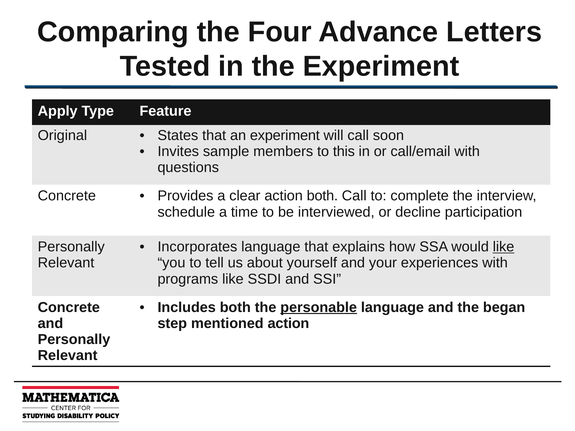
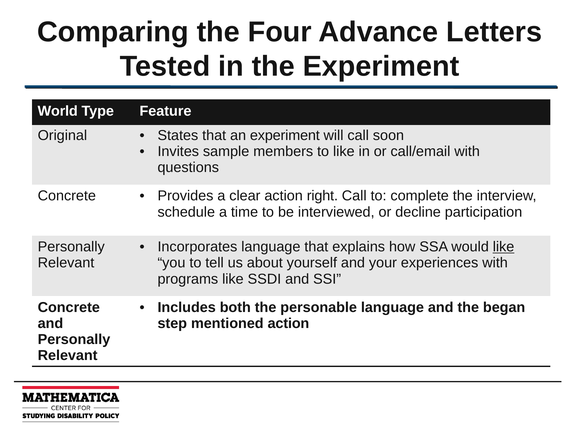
Apply: Apply -> World (58, 111)
to this: this -> like (344, 152)
action both: both -> right (322, 196)
personable underline: present -> none (319, 307)
